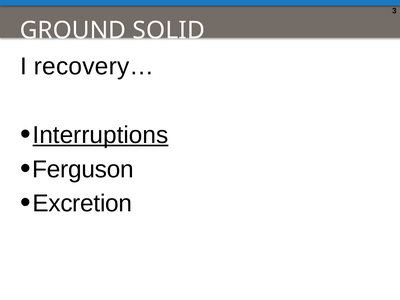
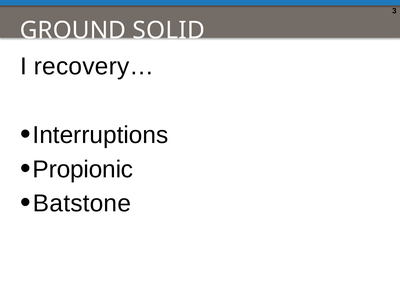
Interruptions underline: present -> none (100, 135)
Ferguson: Ferguson -> Propionic (83, 169)
Excretion: Excretion -> Batstone (82, 204)
